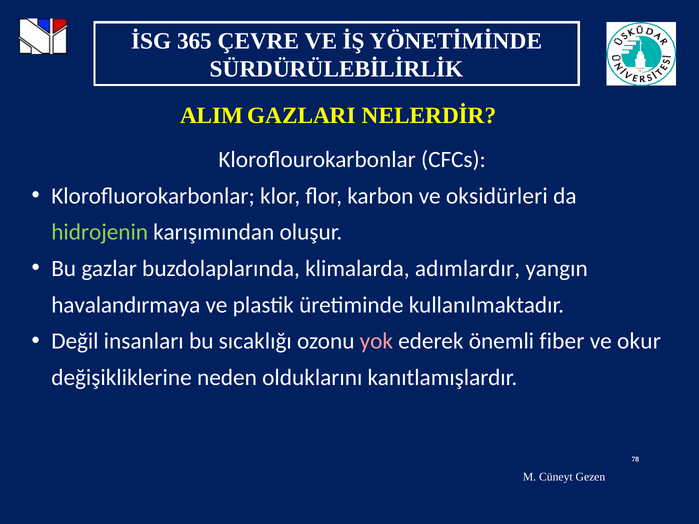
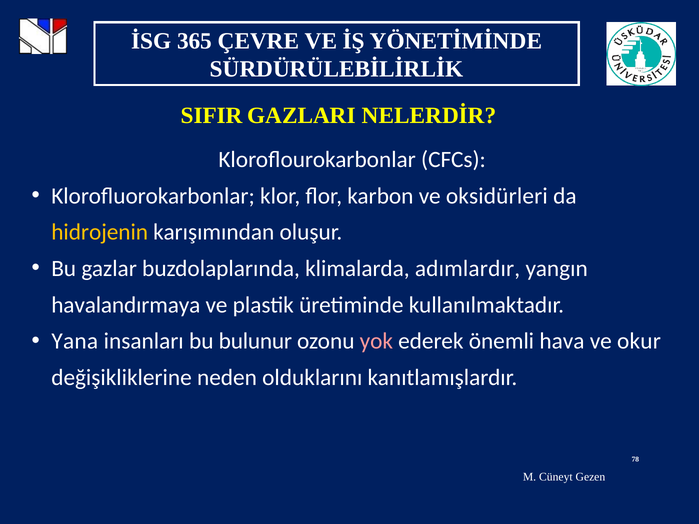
ALIM: ALIM -> SIFIR (212, 116)
hidrojenin colour: light green -> yellow (100, 232)
Değil: Değil -> Yana (75, 341)
sıcaklığı: sıcaklığı -> bulunur (255, 341)
fiber: fiber -> hava (562, 341)
